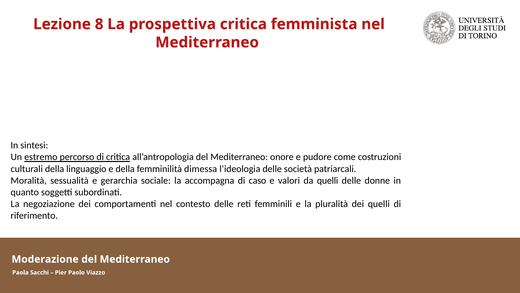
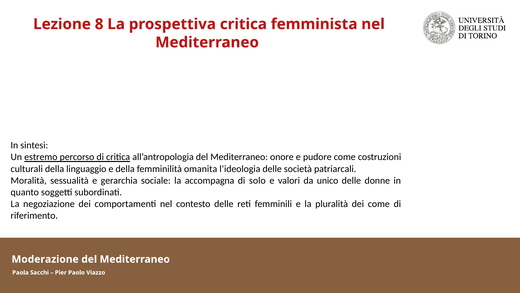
dimessa: dimessa -> omanita (201, 169)
caso: caso -> solo (257, 180)
da quelli: quelli -> unico (328, 180)
dei quelli: quelli -> come (379, 204)
